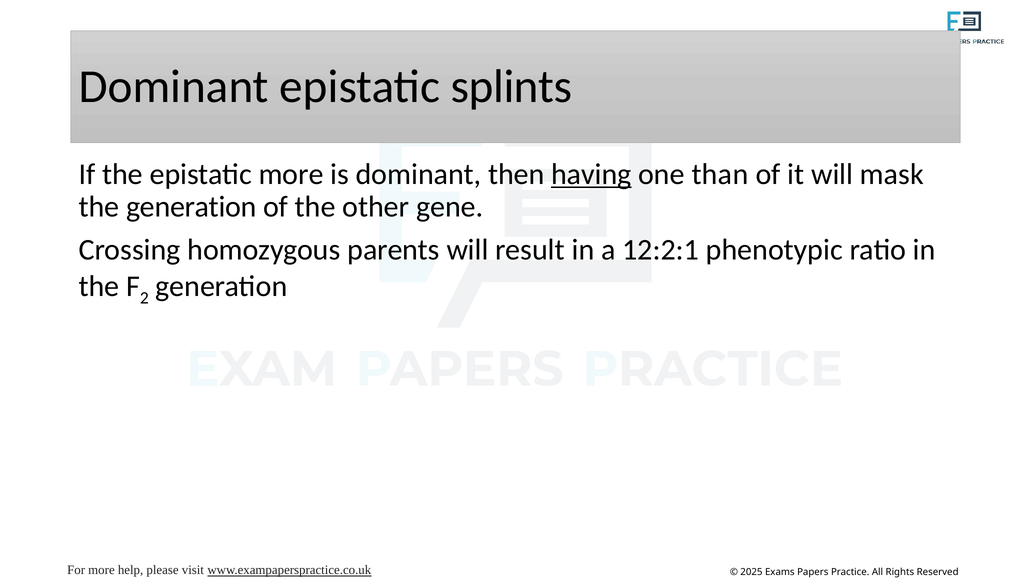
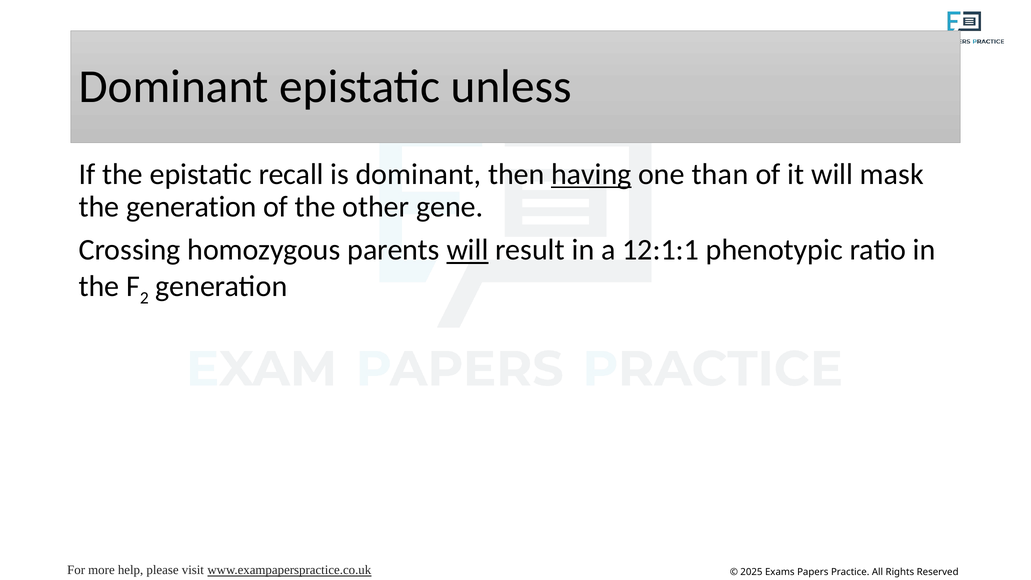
splints: splints -> unless (511, 87)
epistatic more: more -> recall (291, 174)
will underline: none -> present (468, 250)
12:2:1: 12:2:1 -> 12:1:1 (661, 250)
